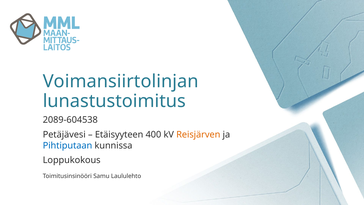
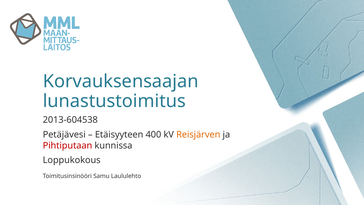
Voimansiirtolinjan: Voimansiirtolinjan -> Korvauksensaajan (121, 81)
2089-604538: 2089-604538 -> 2013-604538 (70, 120)
Pihtiputaan colour: blue -> red (67, 145)
